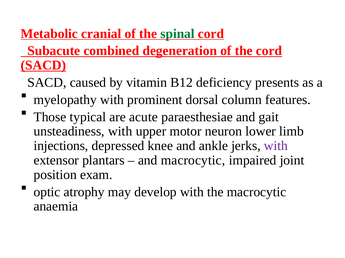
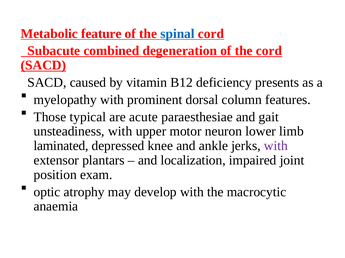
cranial: cranial -> feature (101, 34)
spinal colour: green -> blue (178, 34)
injections: injections -> laminated (61, 146)
and macrocytic: macrocytic -> localization (193, 161)
